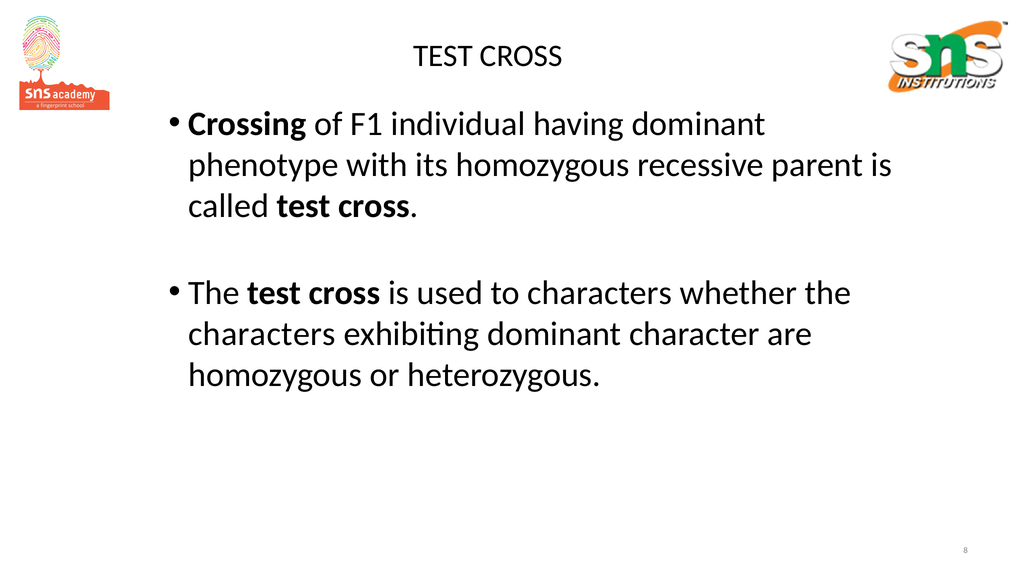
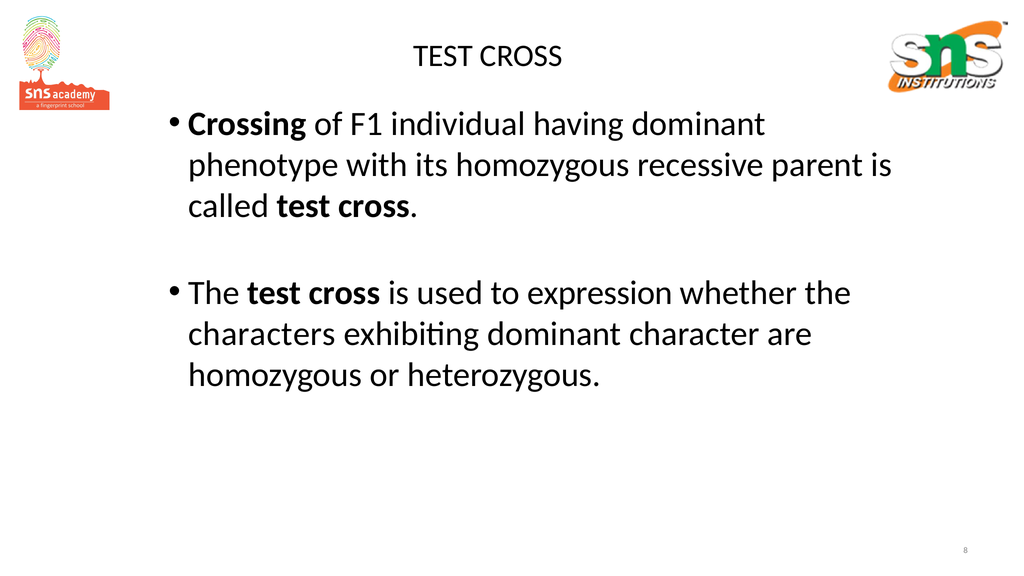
to characters: characters -> expression (600, 293)
